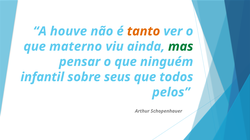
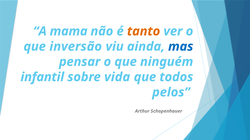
houve: houve -> mama (69, 31)
materno: materno -> inversão (76, 47)
mas colour: green -> blue (181, 47)
seus: seus -> vida (117, 77)
